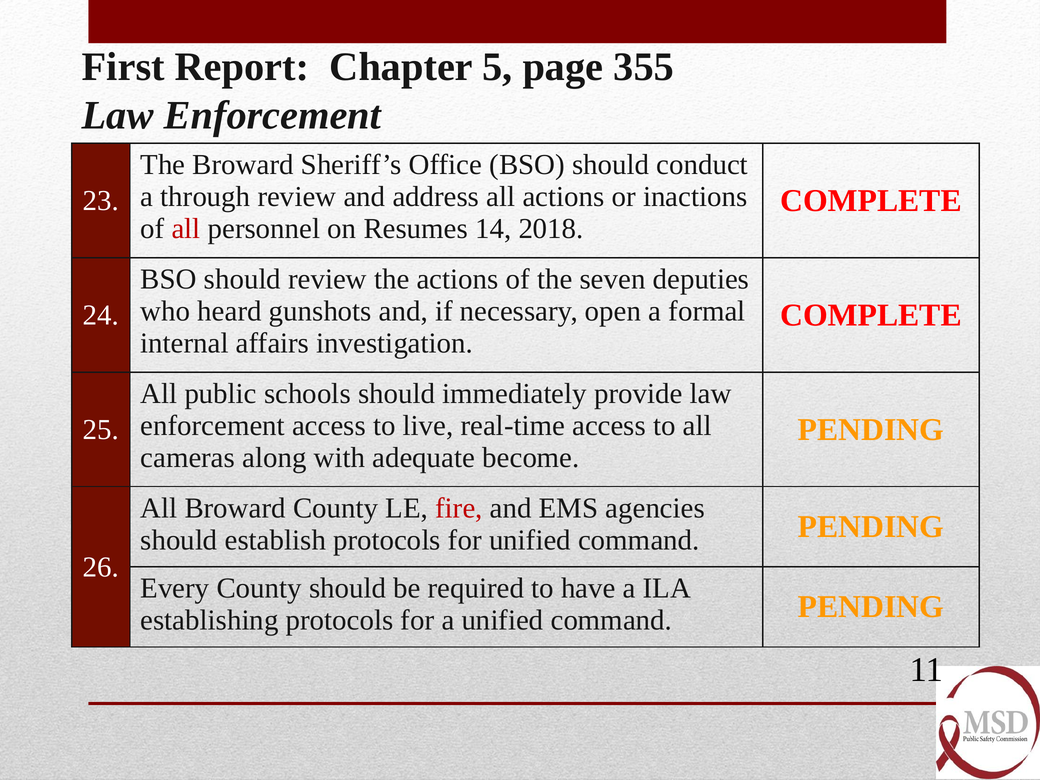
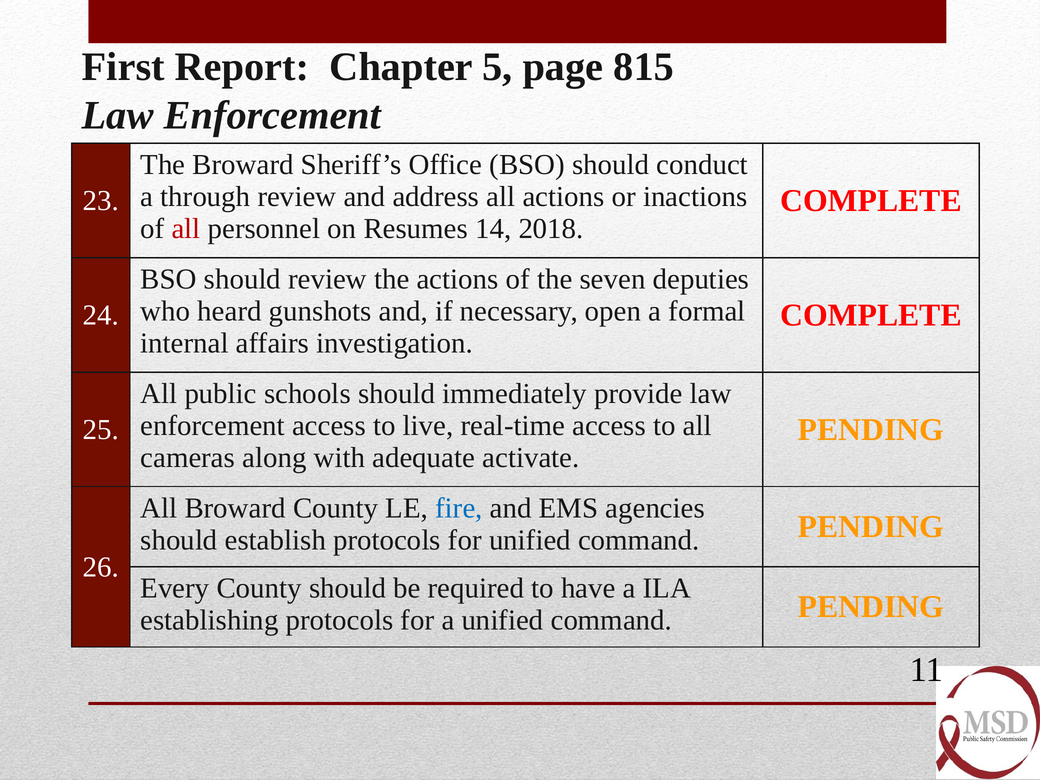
355: 355 -> 815 (644, 67)
become: become -> activate (531, 458)
fire colour: red -> blue (459, 508)
